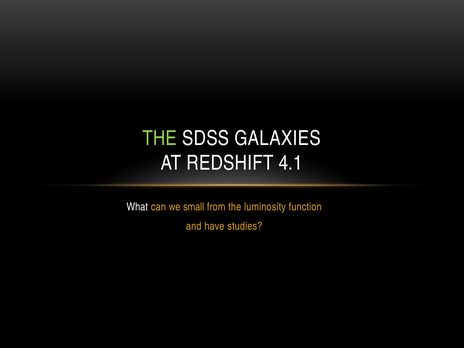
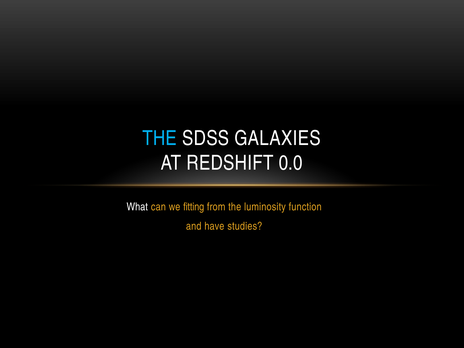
THE colour: light green -> light blue (160, 138)
4.1: 4.1 -> 0.0 (291, 163)
small: small -> fitting (194, 207)
